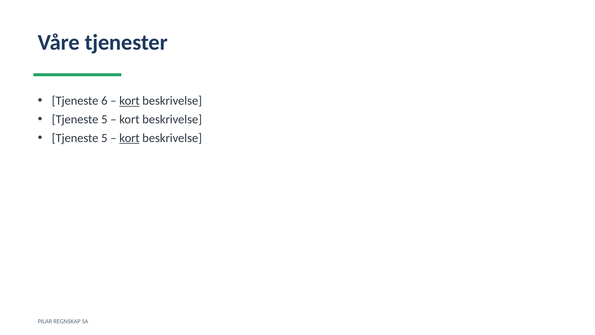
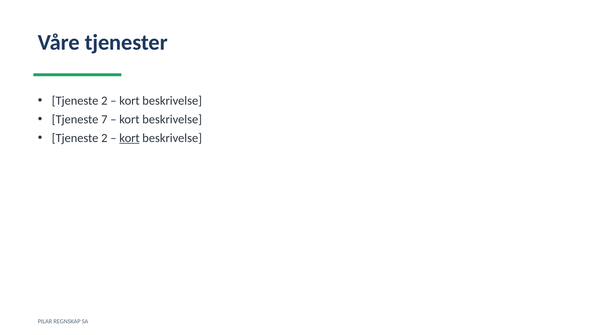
6: 6 -> 2 (104, 101)
kort underline: present -> none (129, 101)
5: 5 -> 7 (104, 119)
5: 5 -> 2 (104, 138)
